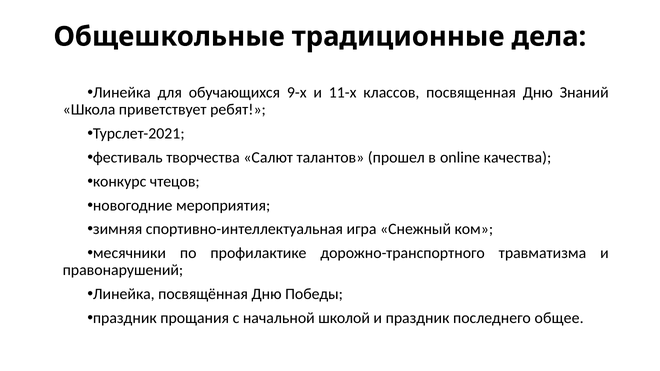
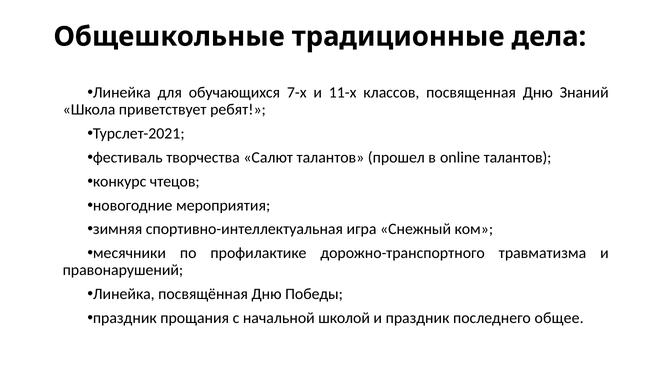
9-х: 9-х -> 7-х (297, 93)
online качества: качества -> талантов (518, 158)
